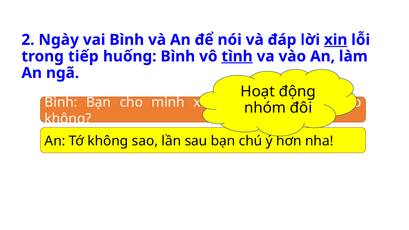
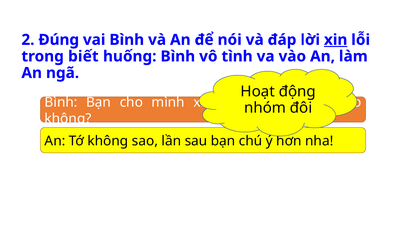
Ngày: Ngày -> Đúng (59, 40)
tiếp: tiếp -> biết (83, 56)
tình underline: present -> none (237, 56)
